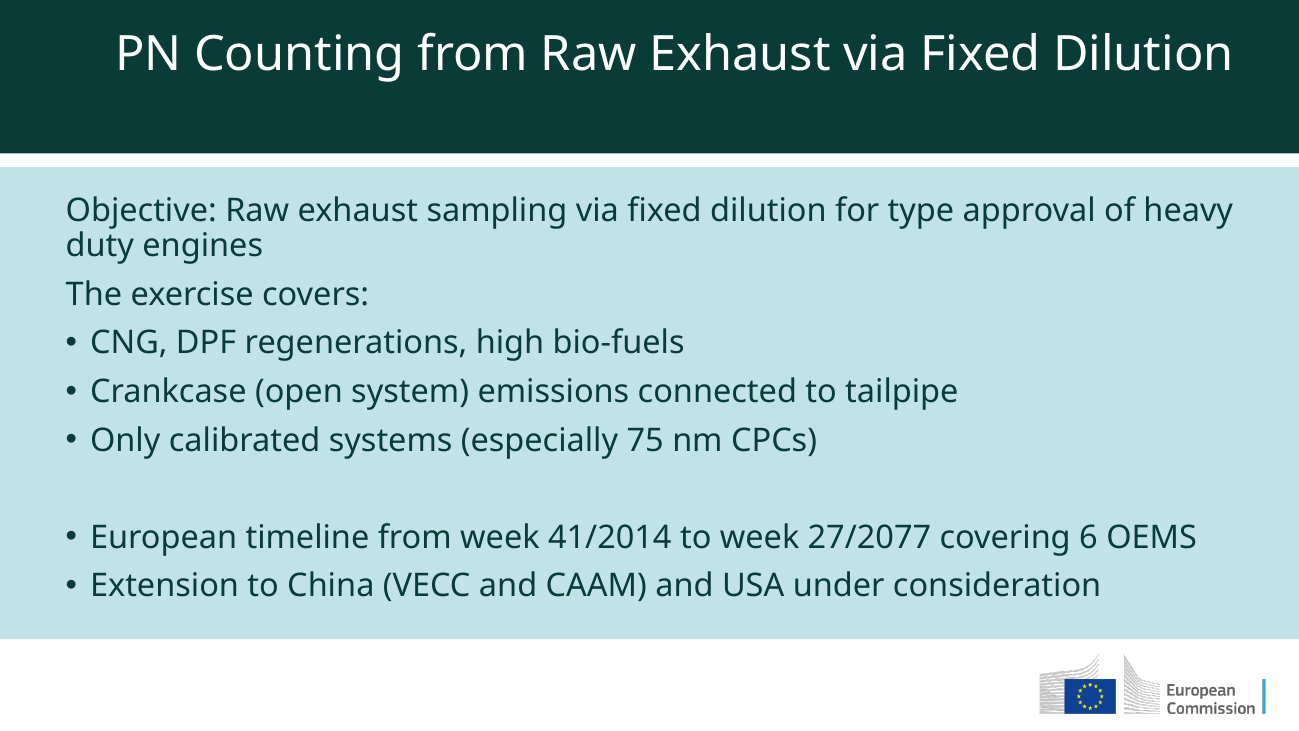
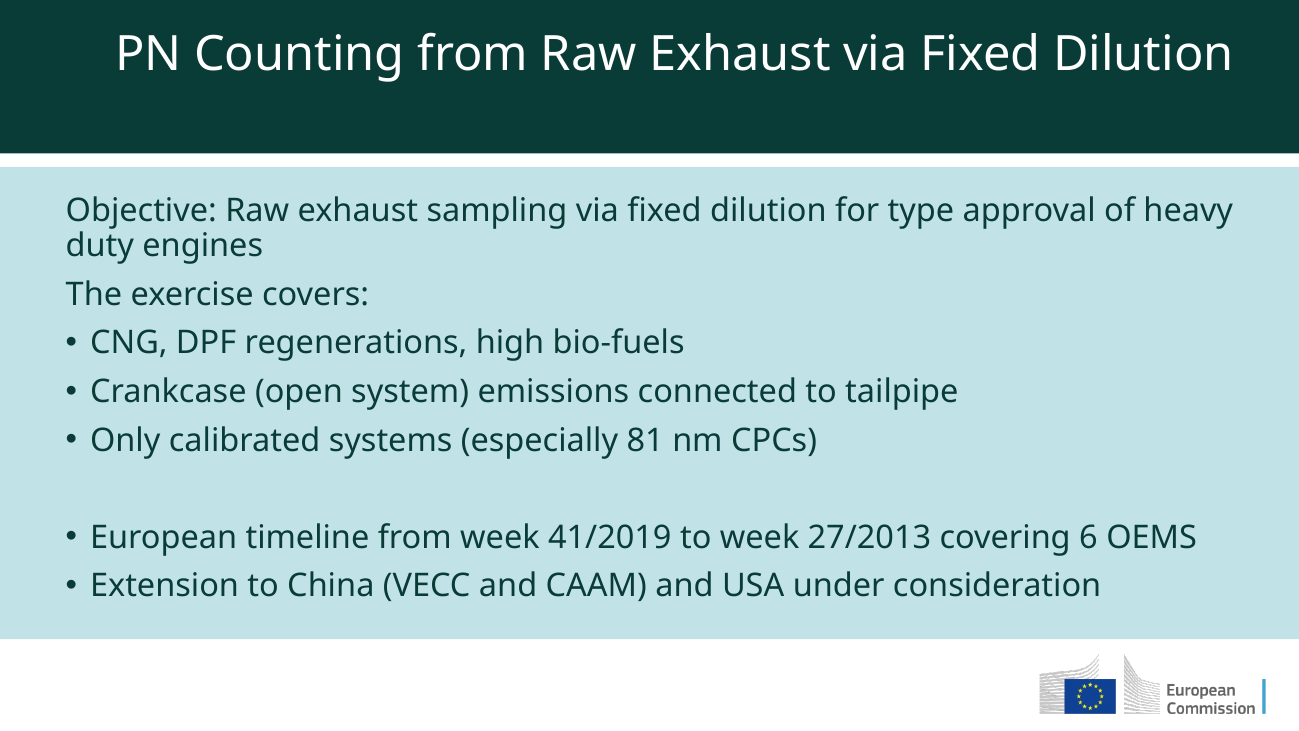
75: 75 -> 81 (645, 440)
41/2014: 41/2014 -> 41/2019 (610, 537)
27/2077: 27/2077 -> 27/2013 (869, 537)
